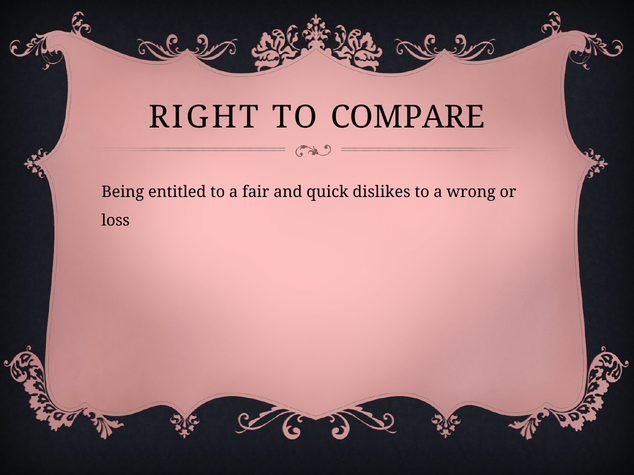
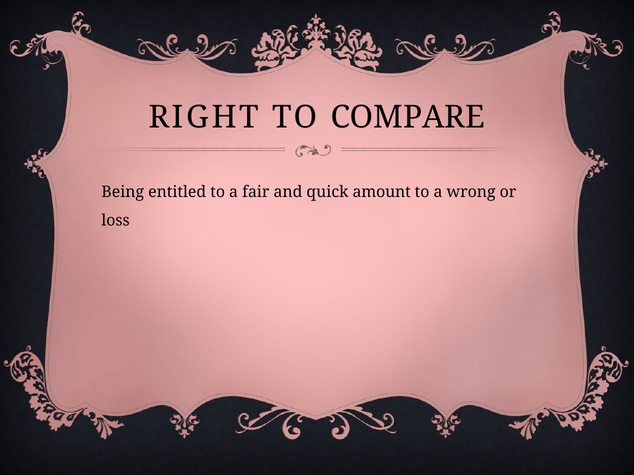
dislikes: dislikes -> amount (382, 192)
